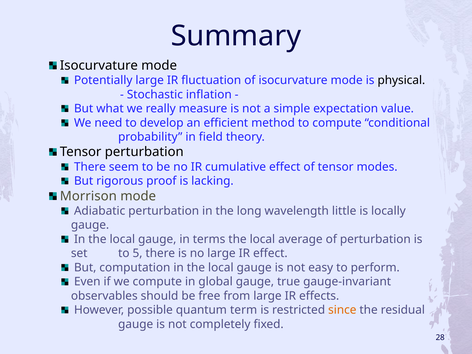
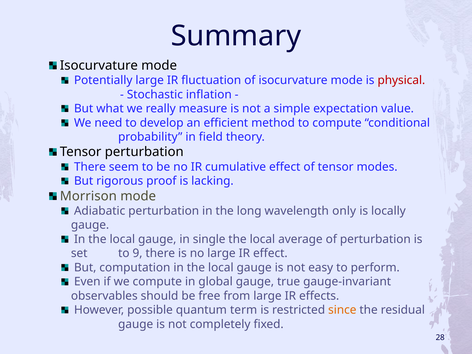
physical colour: black -> red (401, 80)
little: little -> only (344, 211)
terms: terms -> single (209, 239)
5: 5 -> 9 (138, 253)
